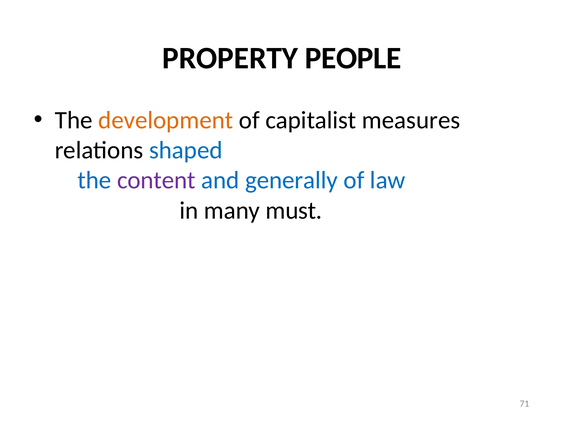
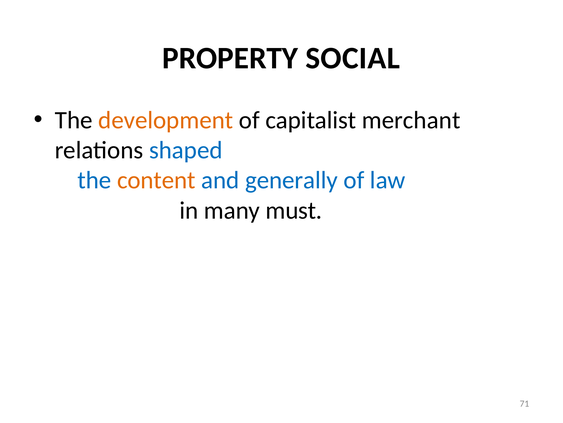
PEOPLE: PEOPLE -> SOCIAL (353, 58)
measures: measures -> merchant (411, 120)
content colour: purple -> orange (156, 180)
